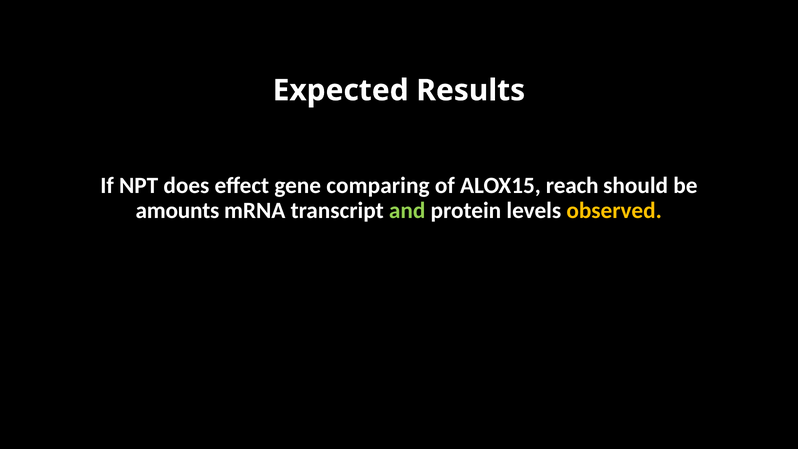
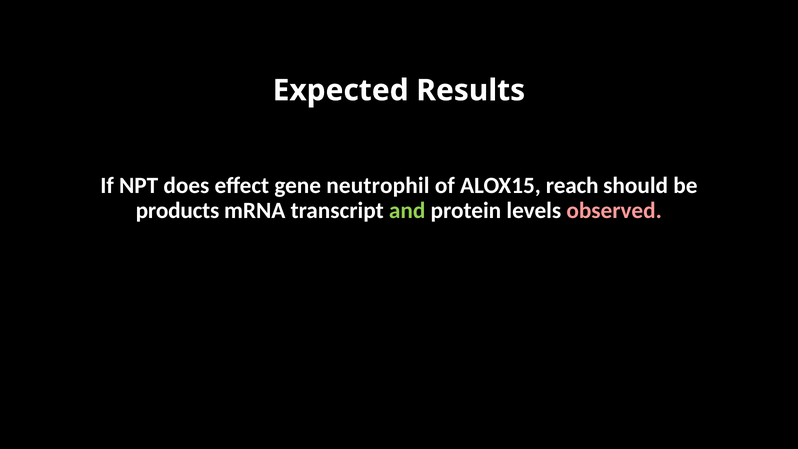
comparing: comparing -> neutrophil (378, 186)
amounts: amounts -> products (177, 211)
observed colour: yellow -> pink (614, 211)
